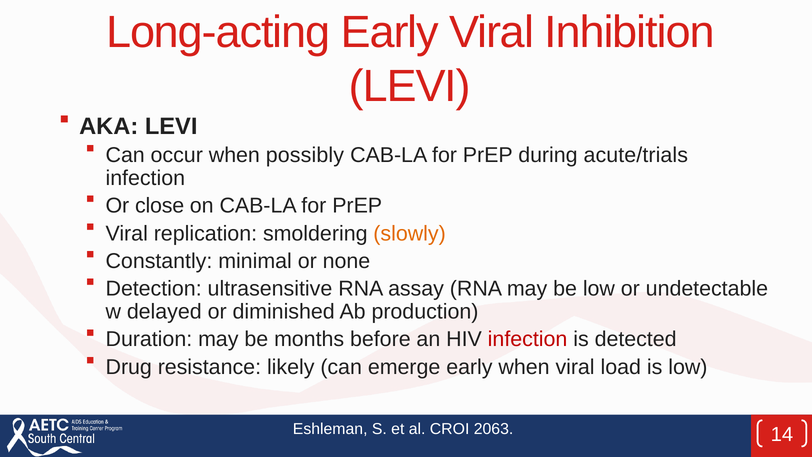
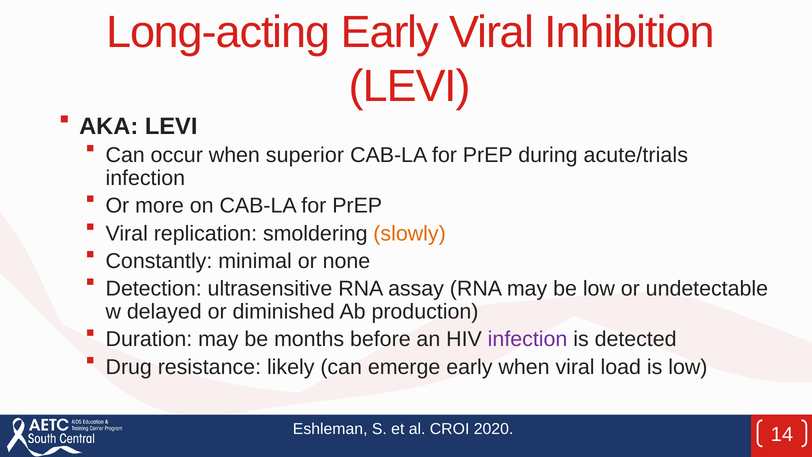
possibly: possibly -> superior (305, 155)
close: close -> more (160, 206)
infection colour: red -> purple (528, 339)
2063: 2063 -> 2020 (494, 429)
